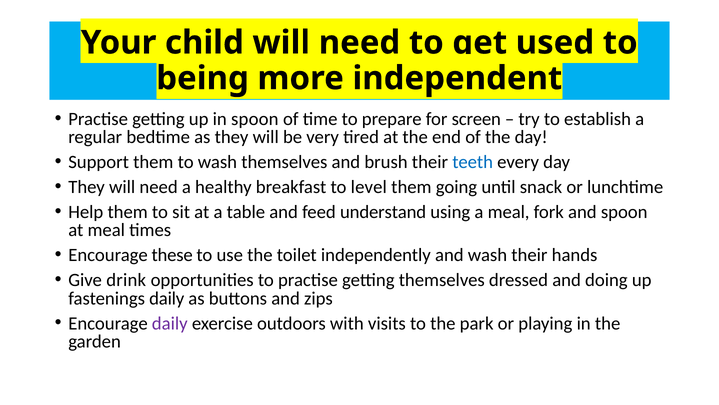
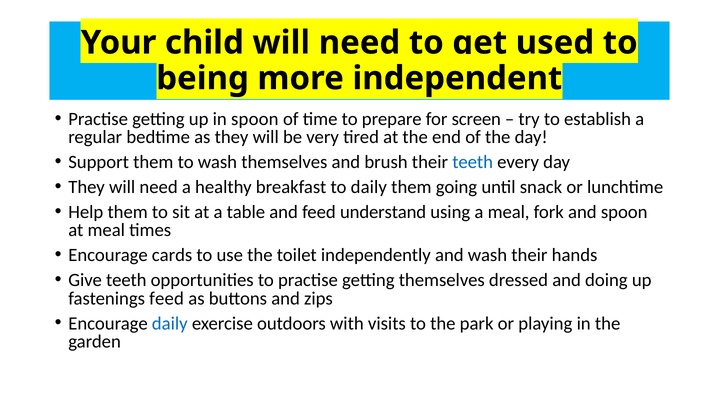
to level: level -> daily (369, 187)
these: these -> cards (172, 255)
Give drink: drink -> teeth (126, 280)
fastenings daily: daily -> feed (167, 298)
daily colour: purple -> blue (170, 323)
